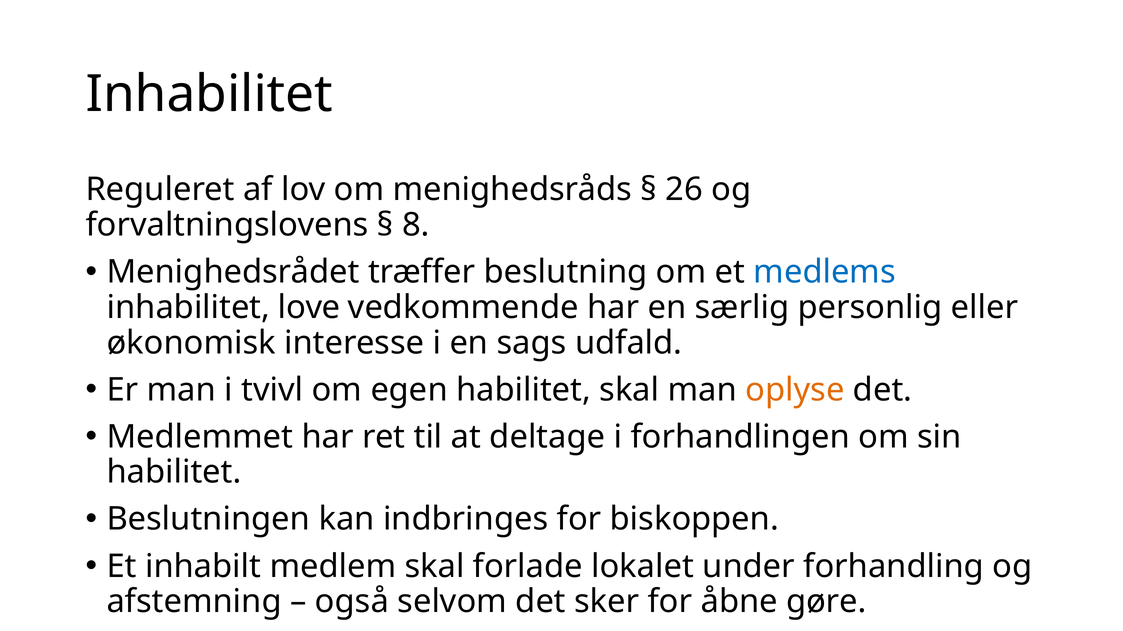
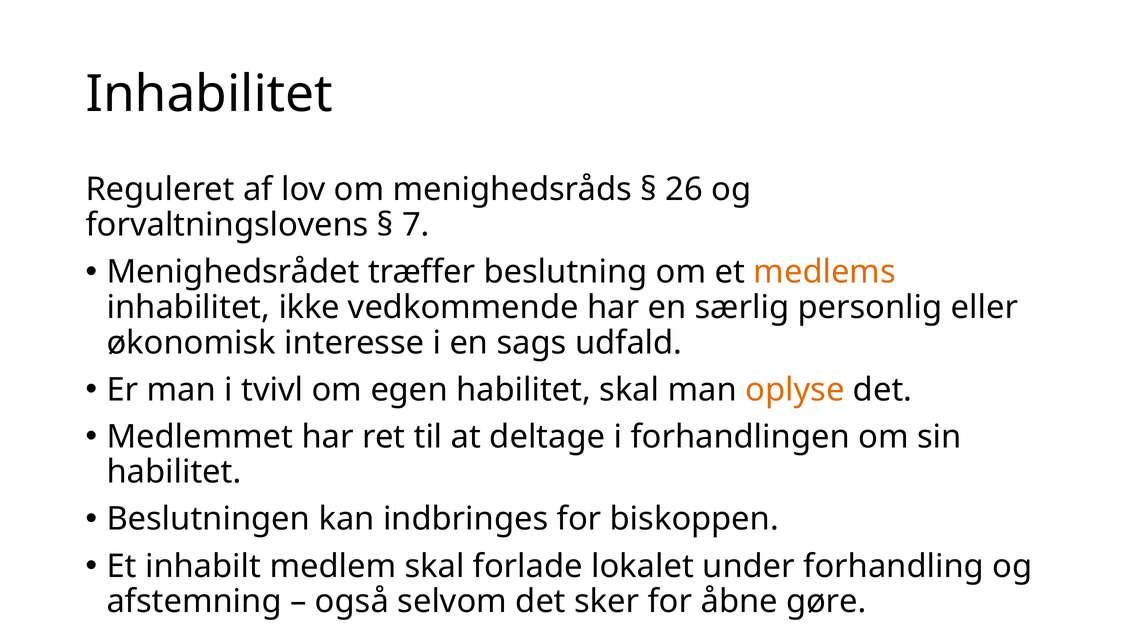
8: 8 -> 7 (416, 225)
medlems colour: blue -> orange (825, 272)
love: love -> ikke (309, 308)
